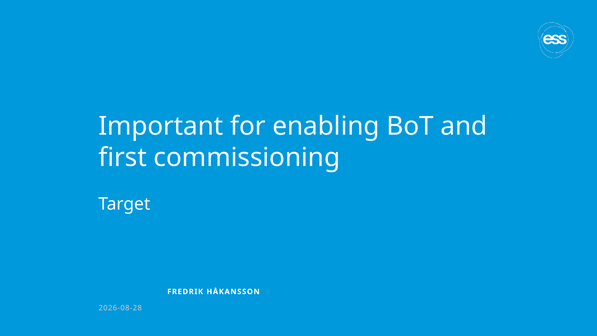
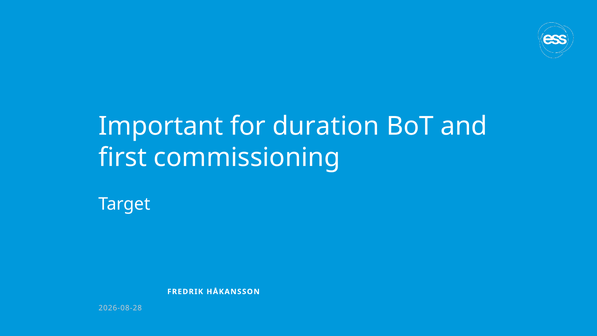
enabling: enabling -> duration (326, 126)
